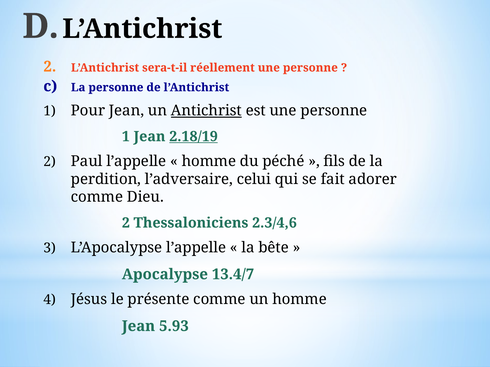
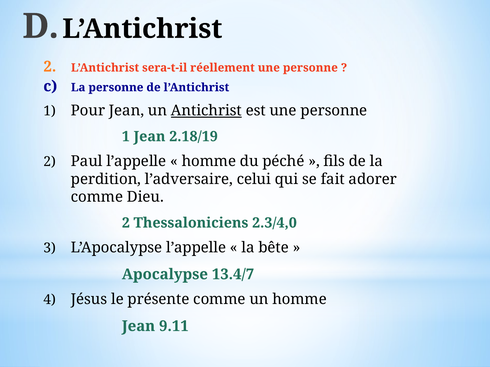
2.18/19 underline: present -> none (194, 137)
2.3/4,6: 2.3/4,6 -> 2.3/4,0 (274, 223)
5.93: 5.93 -> 9.11 (174, 327)
